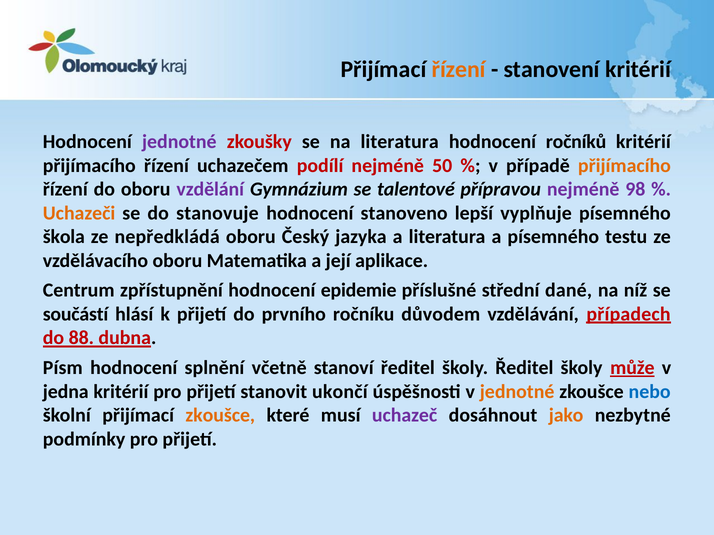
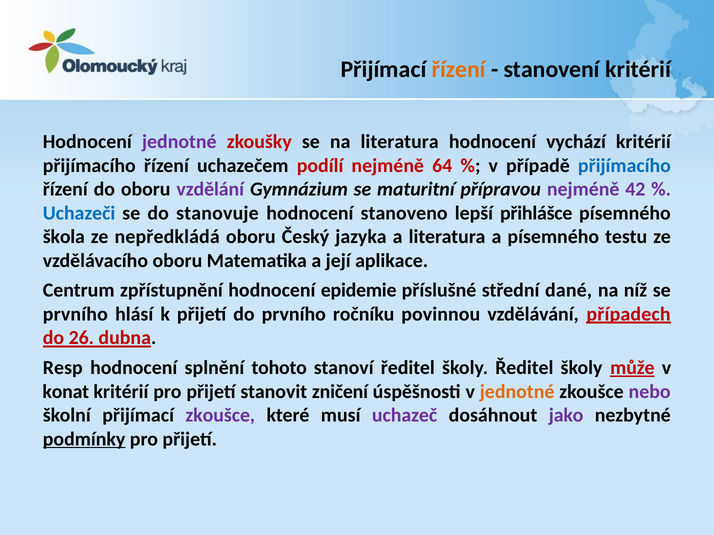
ročníků: ročníků -> vychází (576, 142)
50: 50 -> 64 (442, 166)
přijímacího colour: orange -> blue (624, 166)
talentové: talentové -> maturitní (416, 189)
98: 98 -> 42 (635, 189)
Uchazeči colour: orange -> blue (79, 213)
vyplňuje: vyplňuje -> přihlášce (536, 213)
součástí: součástí -> prvního (75, 314)
důvodem: důvodem -> povinnou (441, 314)
88: 88 -> 26 (81, 338)
Písm: Písm -> Resp (63, 368)
včetně: včetně -> tohoto (279, 368)
jedna: jedna -> konat (66, 392)
ukončí: ukončí -> zničení (340, 392)
nebo colour: blue -> purple (650, 392)
zkoušce colour: orange -> purple (220, 416)
jako colour: orange -> purple (566, 416)
podmínky underline: none -> present (84, 439)
